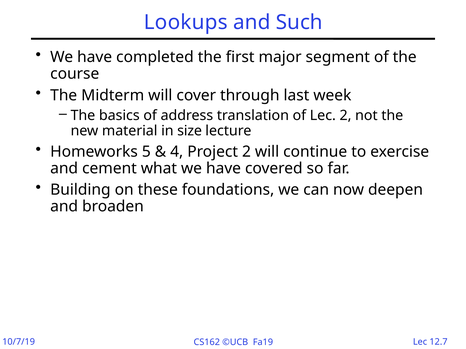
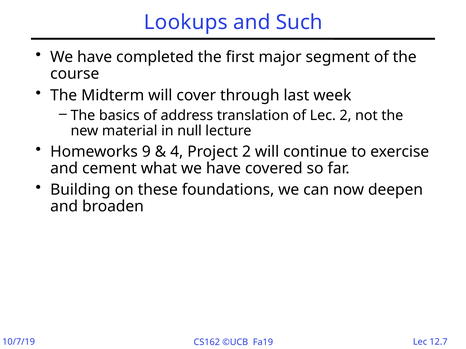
size: size -> null (190, 131)
5: 5 -> 9 (146, 152)
